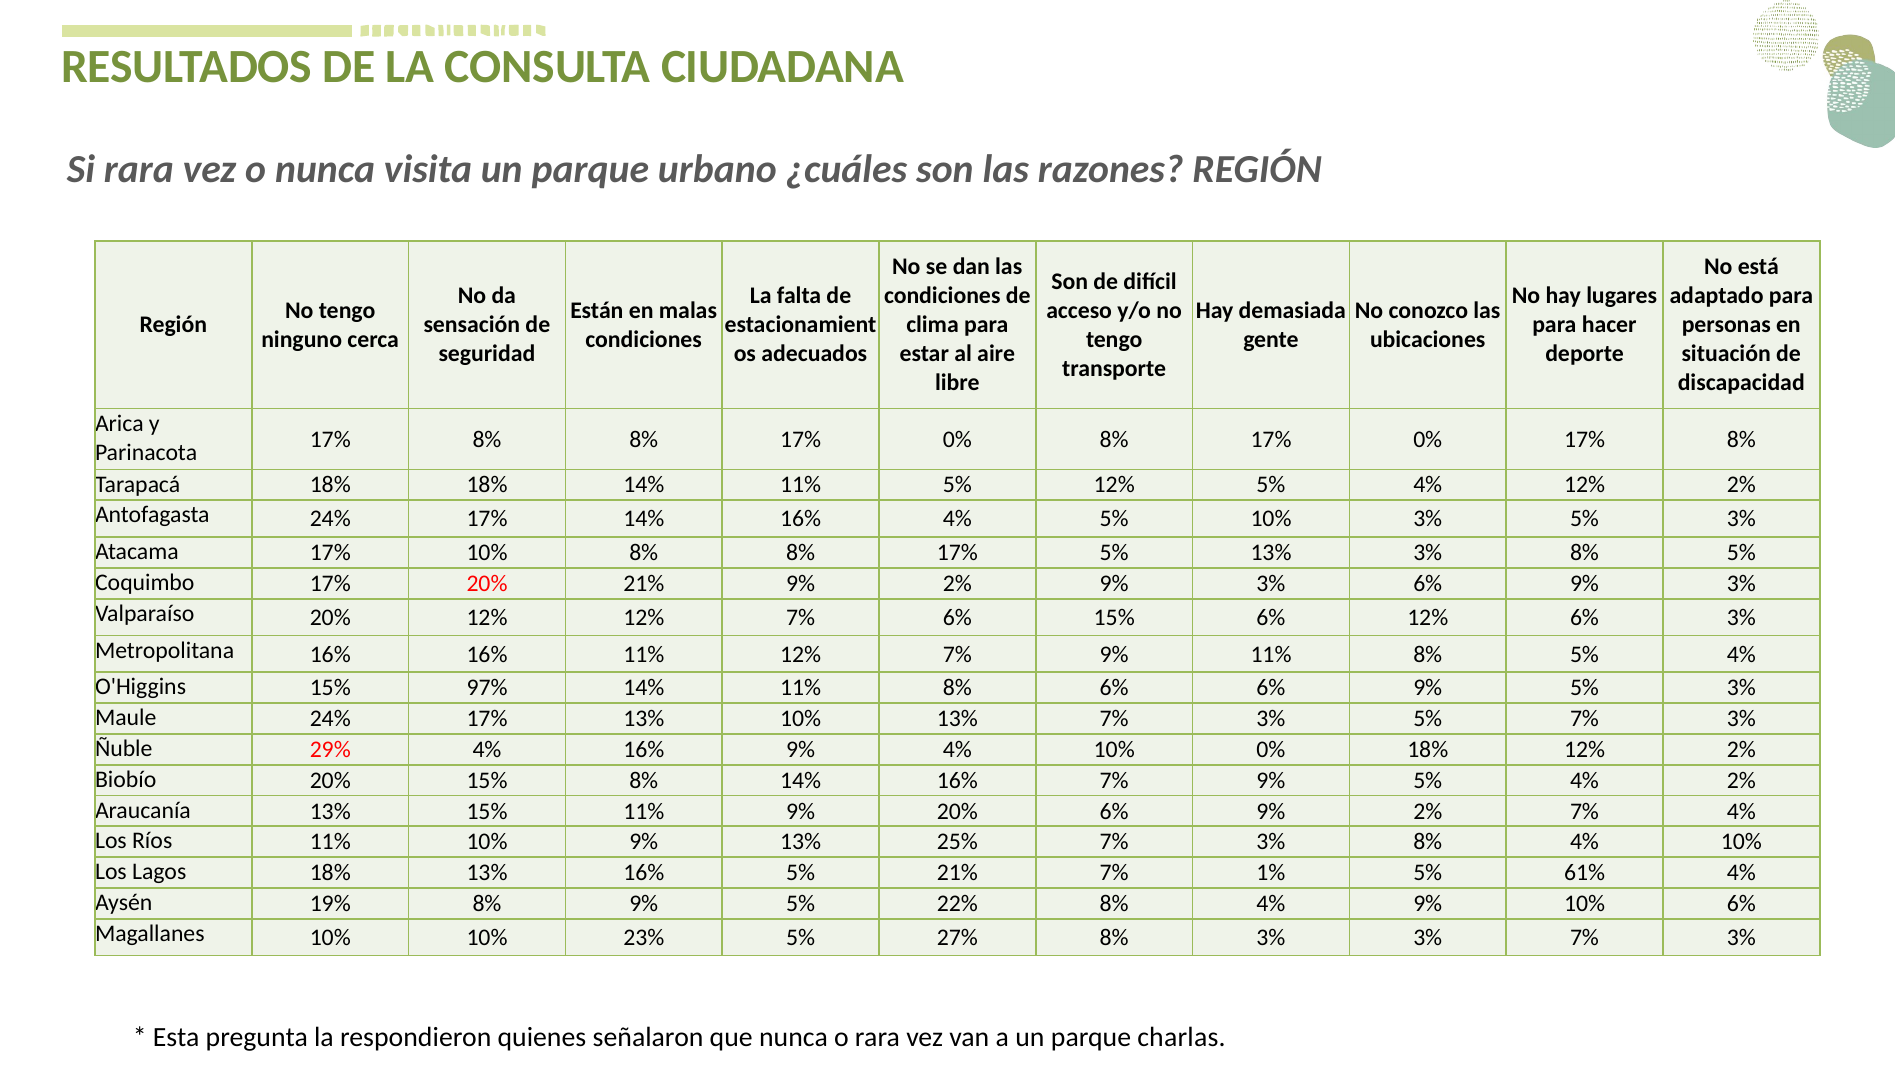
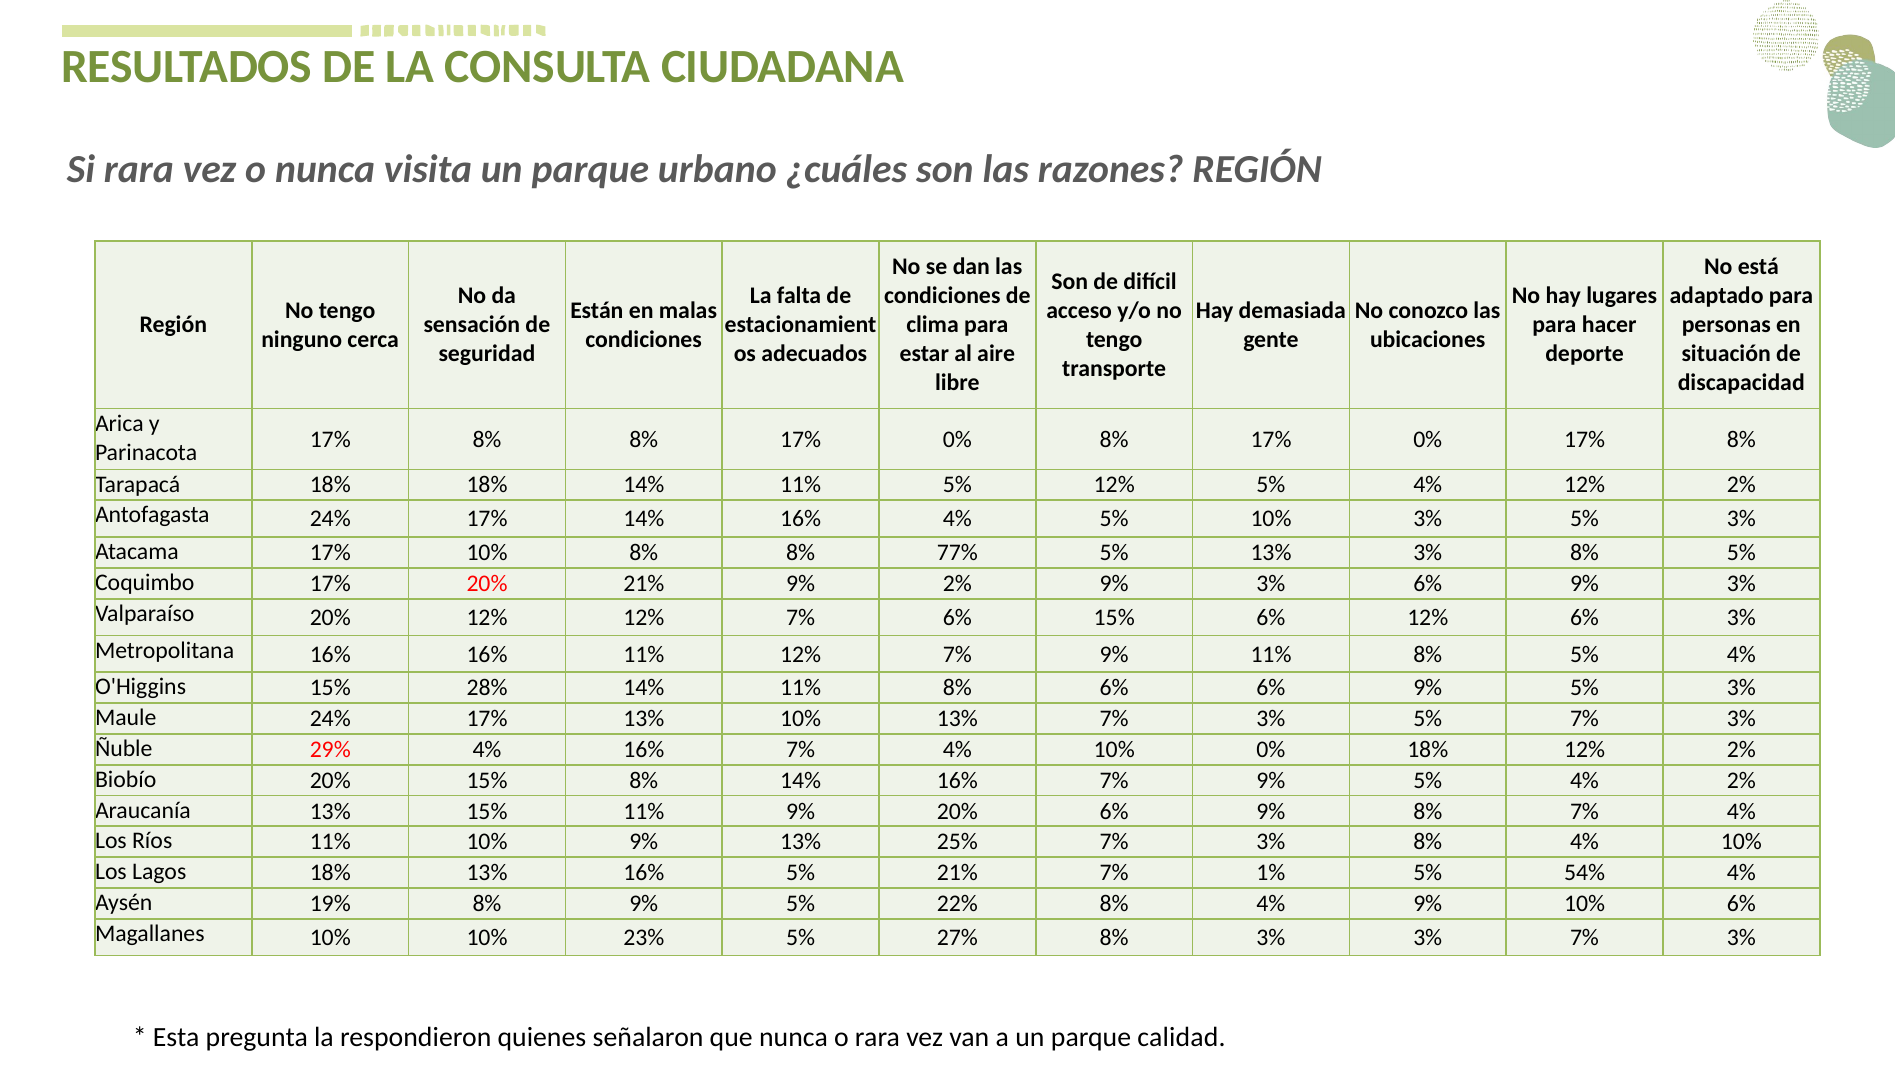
10% 8% 8% 17%: 17% -> 77% (957, 553)
97%: 97% -> 28% (487, 688)
4% 16% 9%: 9% -> 7% (801, 749)
6% 9% 2%: 2% -> 8% (1428, 811)
61%: 61% -> 54% (1585, 873)
charlas: charlas -> calidad (1181, 1037)
